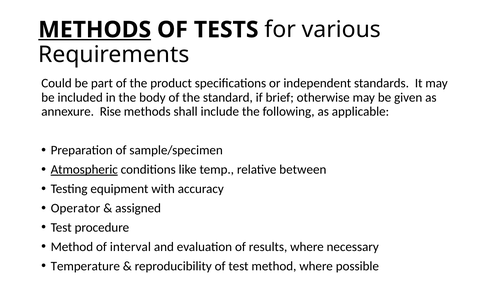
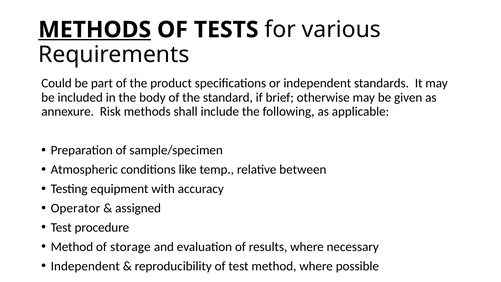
Rise: Rise -> Risk (110, 111)
Atmospheric underline: present -> none (84, 169)
interval: interval -> storage (130, 247)
Temperature: Temperature -> Independent (85, 266)
